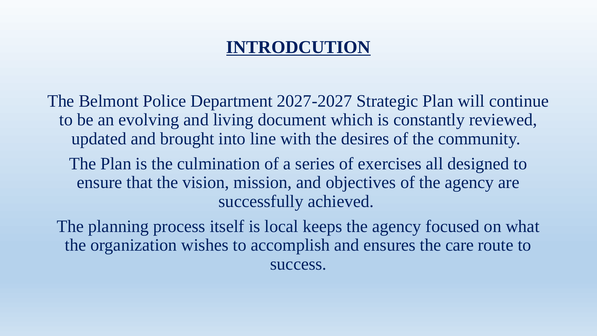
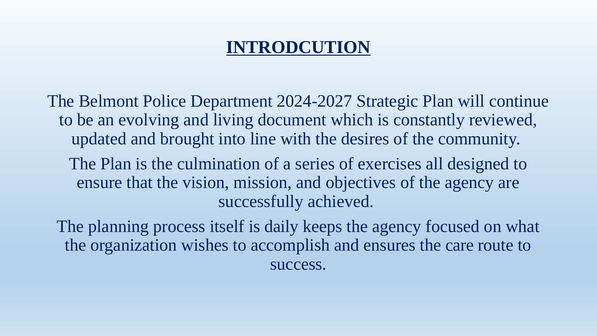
2027-2027: 2027-2027 -> 2024-2027 (315, 101)
local: local -> daily (282, 226)
